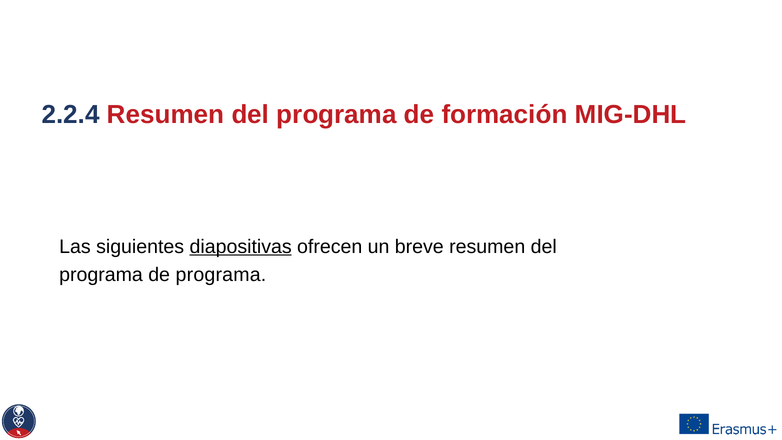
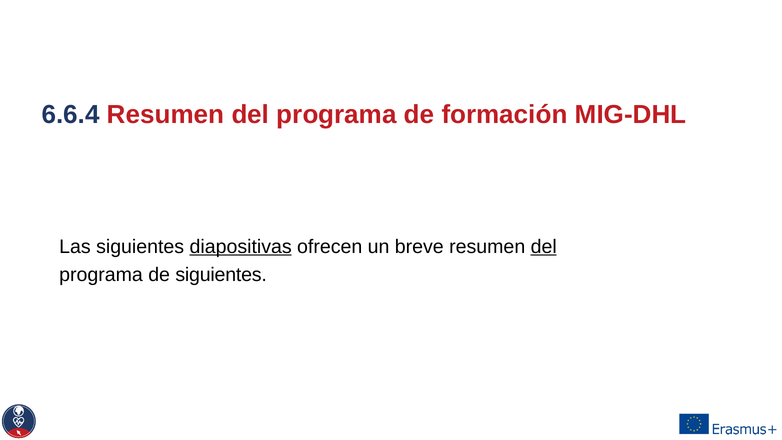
2.2.4: 2.2.4 -> 6.6.4 (71, 115)
del underline: none -> present (544, 247)
de programa: programa -> siguientes (221, 275)
